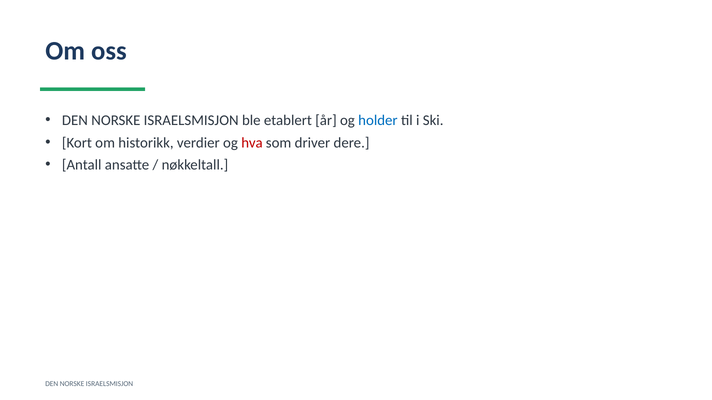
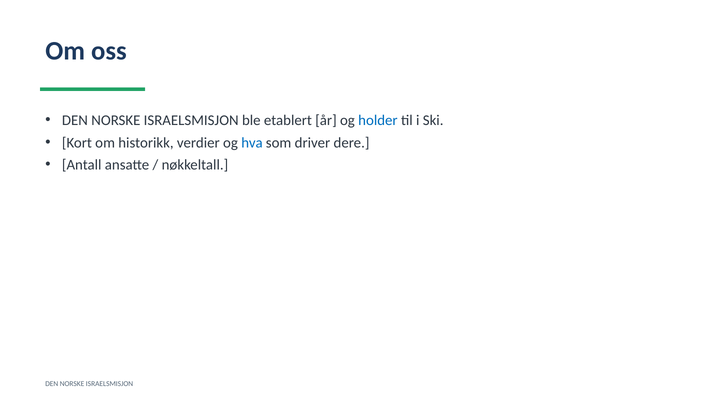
hva colour: red -> blue (252, 143)
